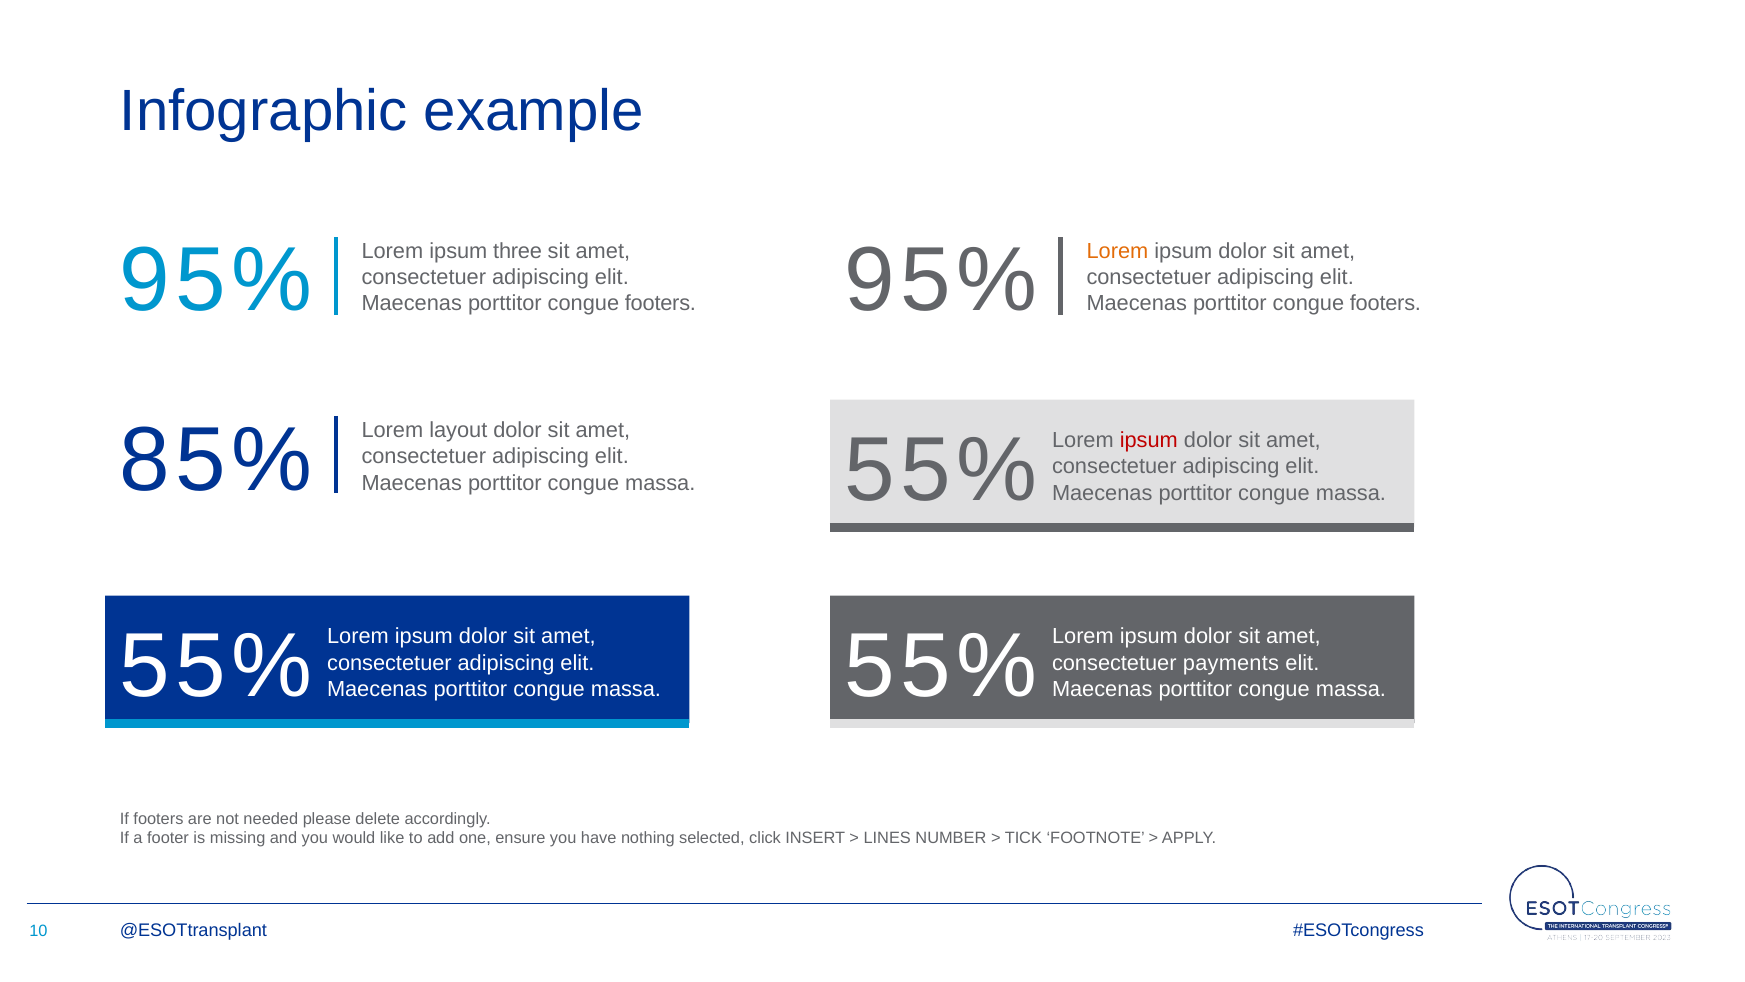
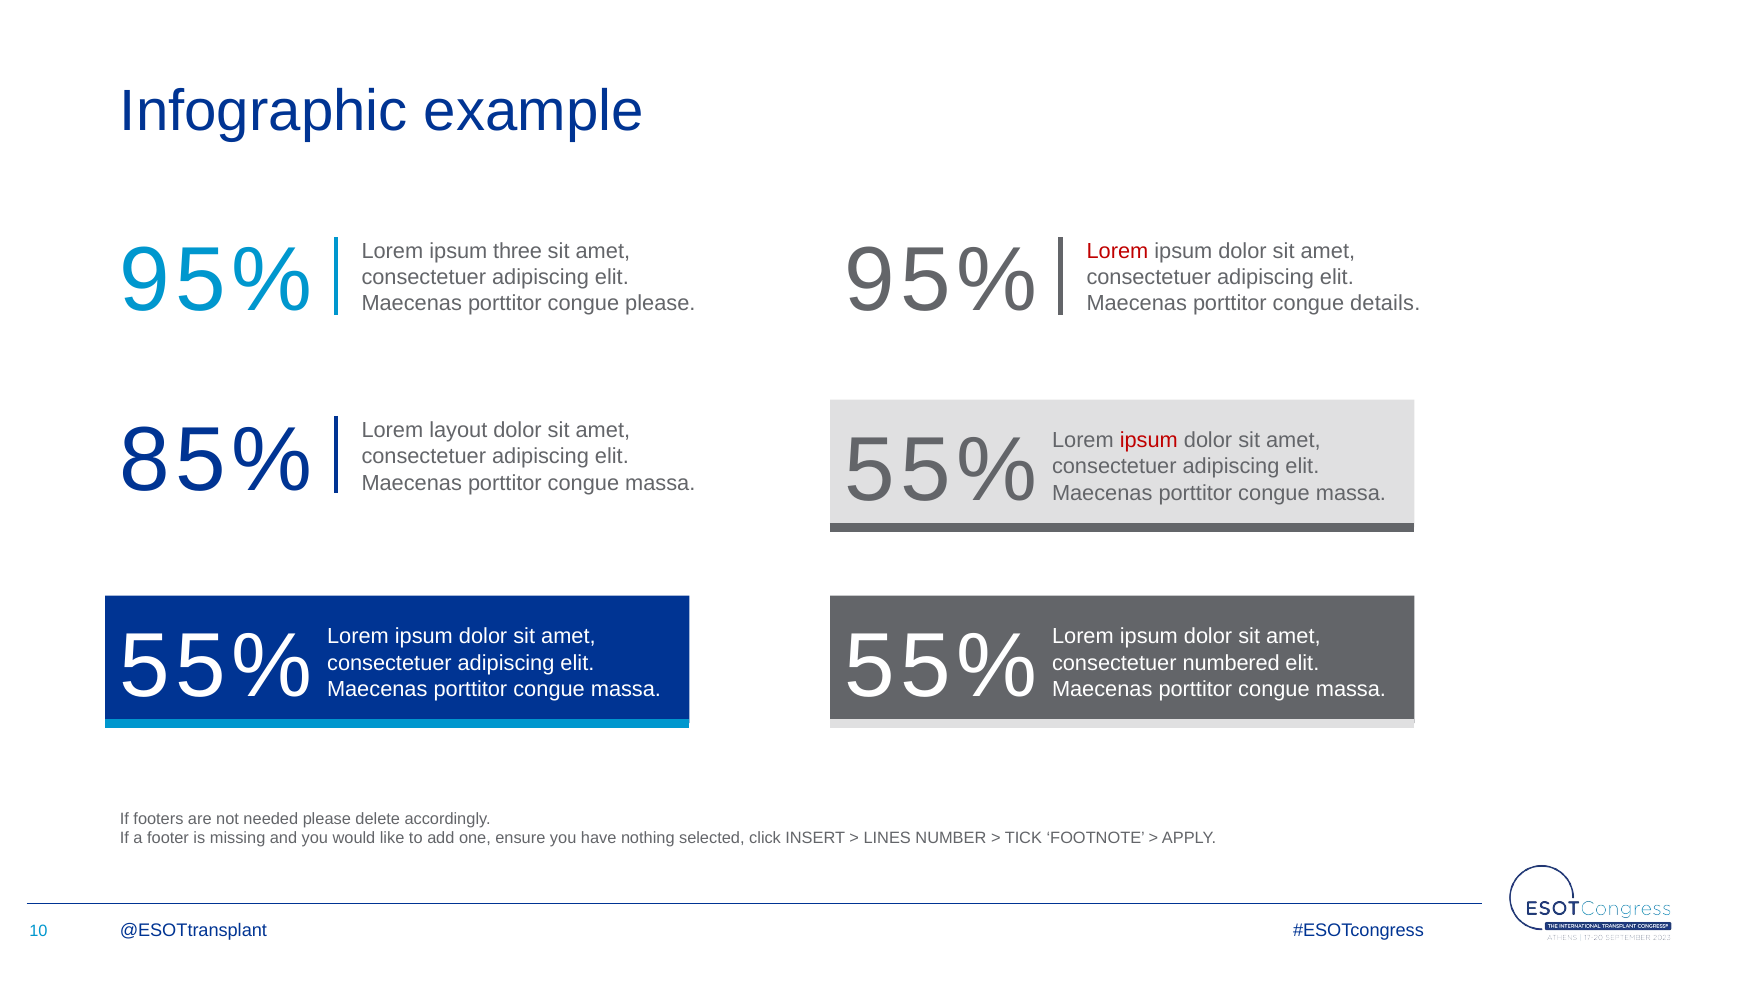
Lorem colour: orange -> red (1117, 251)
footers: footers -> please (660, 303)
footers: footers -> details (1385, 303)
payments: payments -> numbered (1231, 663)
